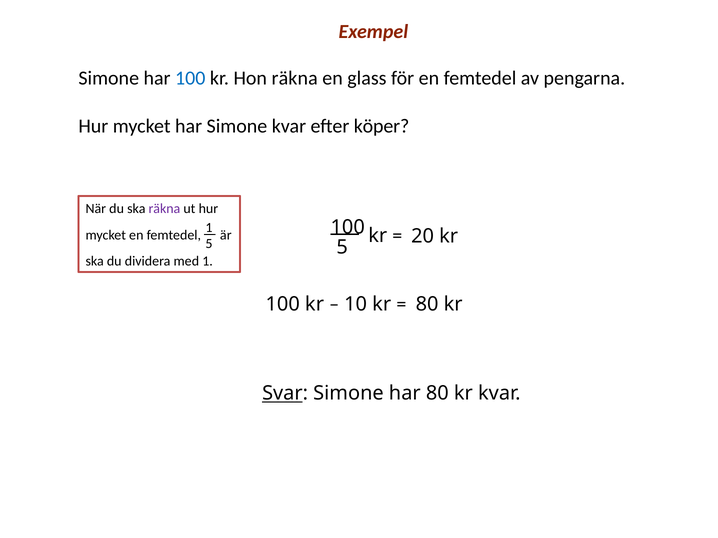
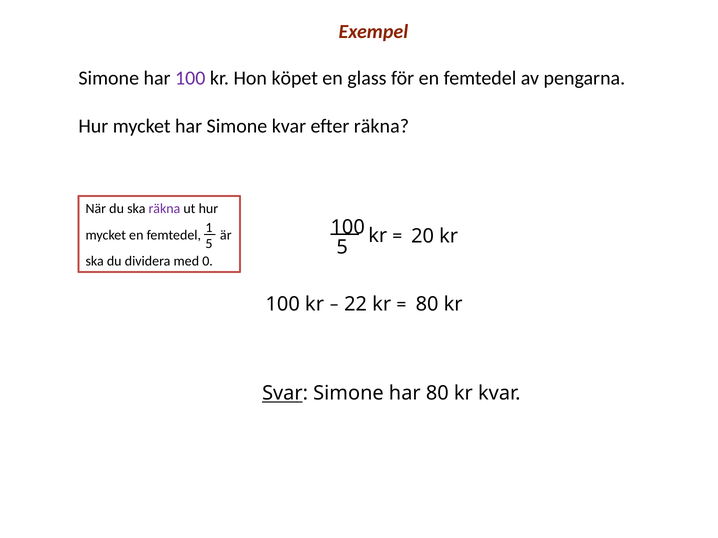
100 colour: blue -> purple (190, 78)
Hon räkna: räkna -> köpet (295, 78)
efter köper: köper -> räkna (381, 126)
med 1: 1 -> 0 (208, 261)
10: 10 -> 22 (356, 304)
